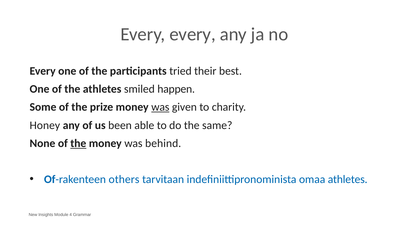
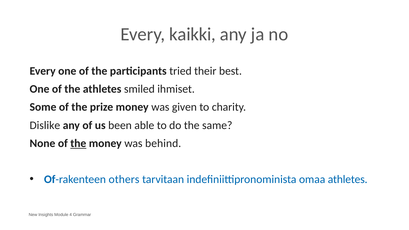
Every every: every -> kaikki (193, 34)
happen: happen -> ihmiset (176, 89)
was underline: present -> none (160, 107)
Honey: Honey -> Dislike (45, 125)
